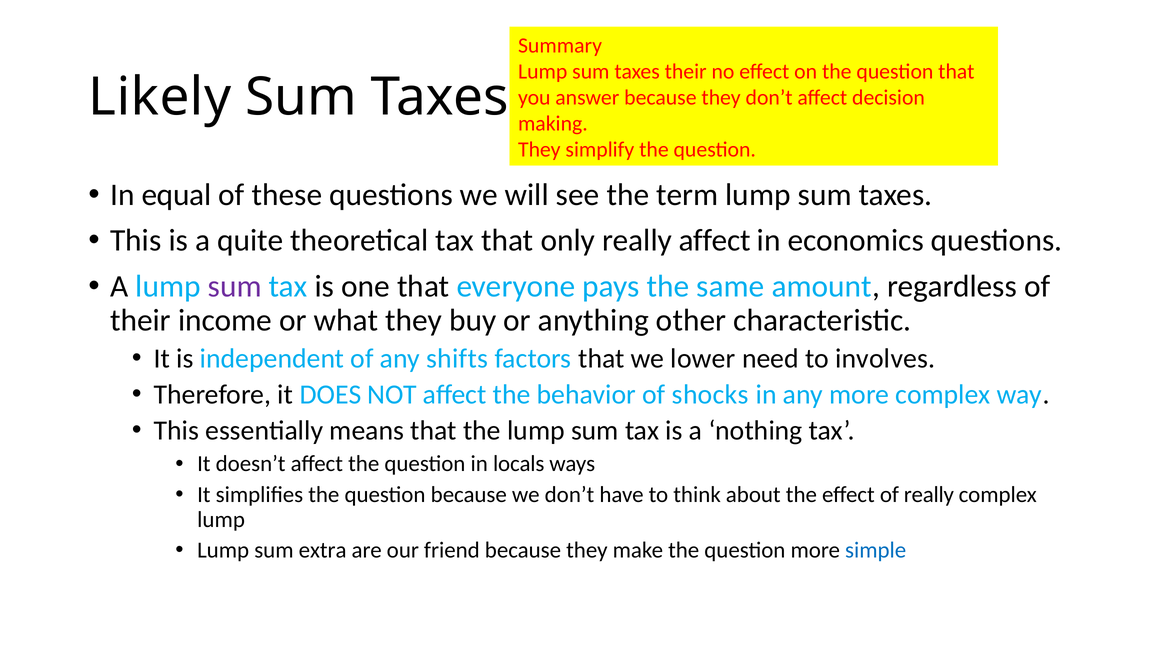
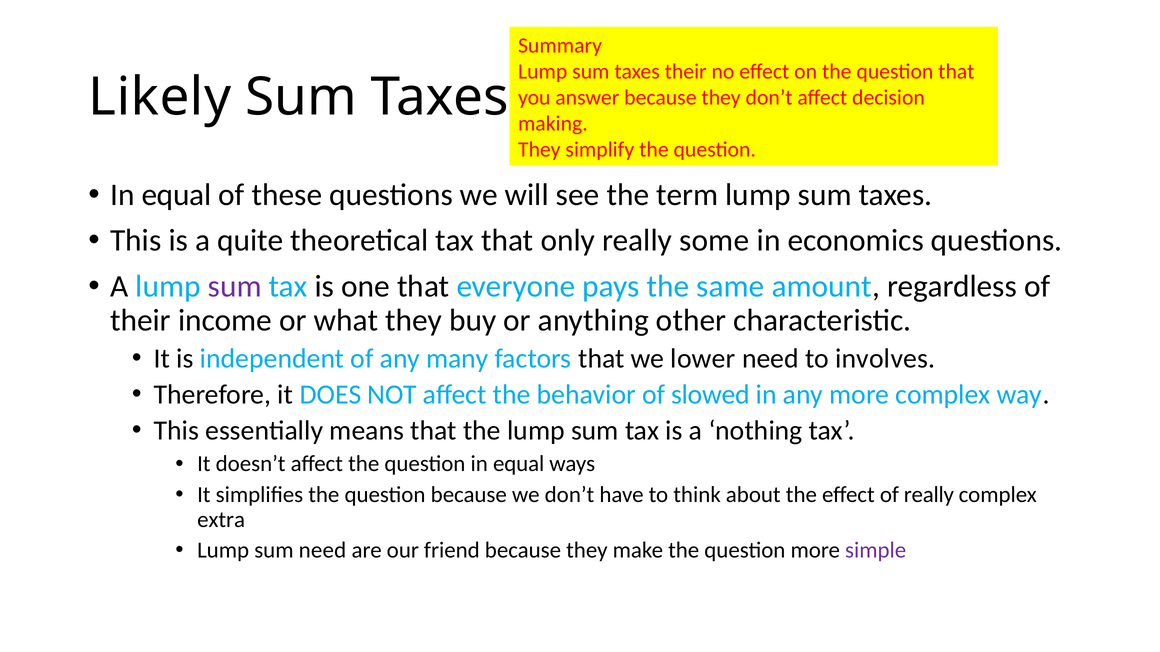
really affect: affect -> some (714, 241)
shifts: shifts -> many (457, 359)
shocks: shocks -> slowed (711, 395)
question in locals: locals -> equal (519, 464)
lump: lump -> extra (221, 520)
sum extra: extra -> need (323, 551)
simple colour: blue -> purple (876, 551)
